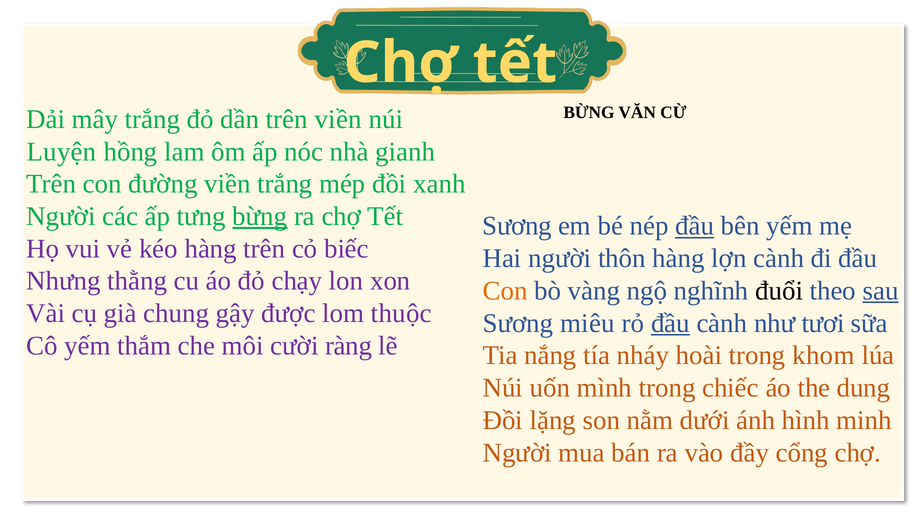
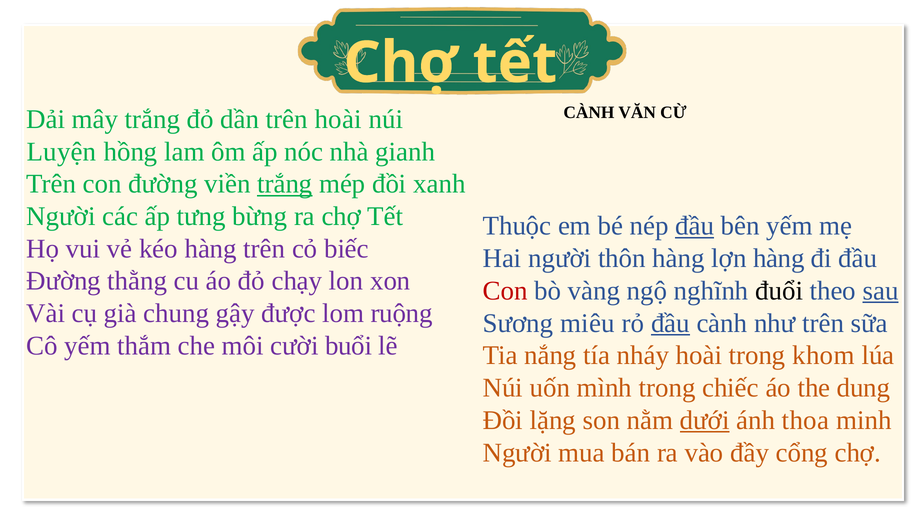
BỪNG: BỪNG -> CÀNH (589, 113)
trên viền: viền -> hoài (338, 119)
trắng underline: none -> present (285, 184)
bừng underline: present -> none (260, 216)
Sương: Sương -> Thuộc (517, 226)
lợn cành: cành -> hàng (779, 258)
Nhưng: Nhưng -> Đường (64, 281)
Con colour: orange -> red (505, 291)
thuộc: thuộc -> ruộng (402, 313)
như tươi: tươi -> trên (823, 323)
ràng: ràng -> buổi (349, 346)
dưới underline: none -> present (705, 420)
hình: hình -> thoa (805, 420)
